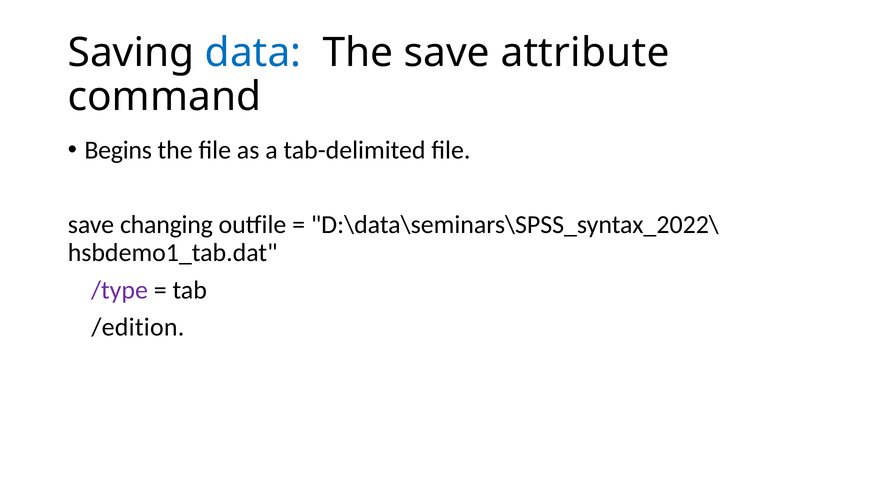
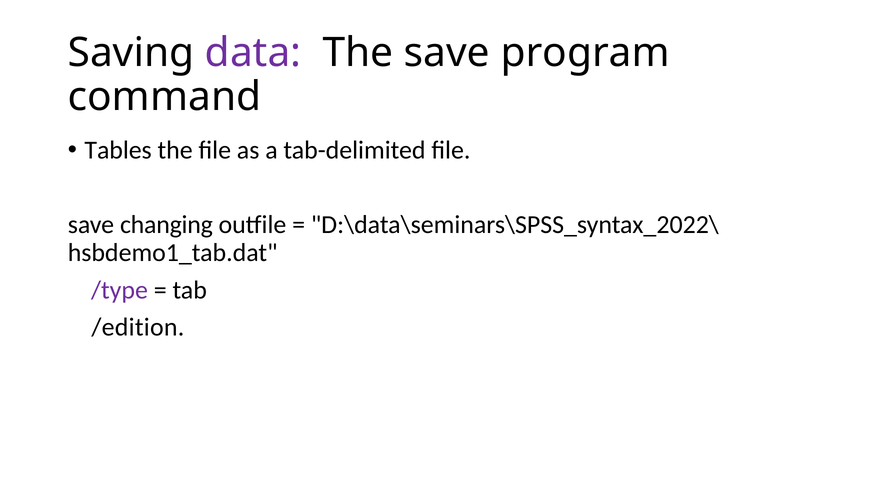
data colour: blue -> purple (253, 53)
attribute: attribute -> program (585, 53)
Begins: Begins -> Tables (118, 150)
